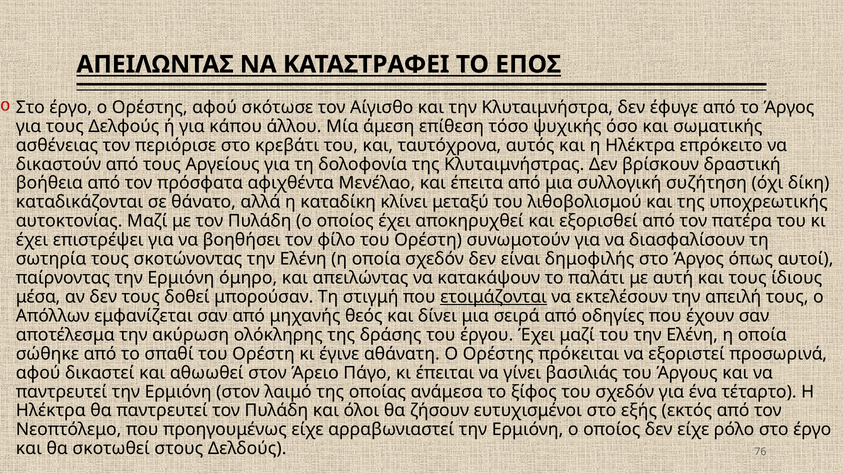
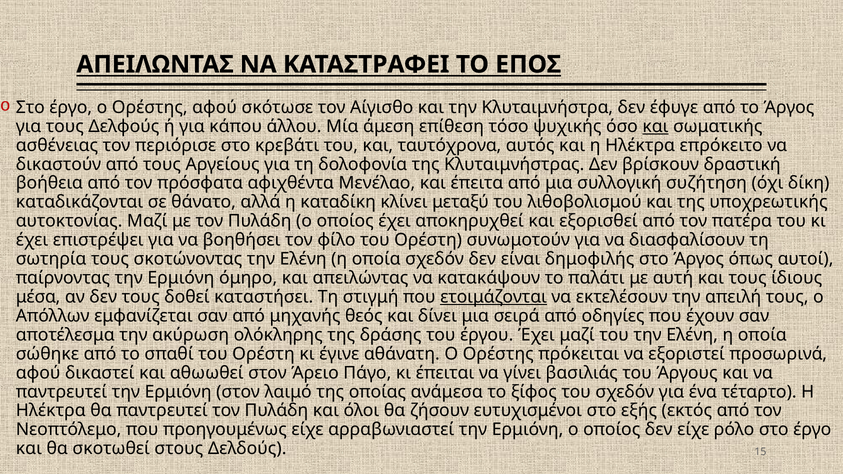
και underline: none -> present (655, 126)
μπορούσαν: μπορούσαν -> καταστήσει (264, 297)
76: 76 -> 15 (760, 452)
